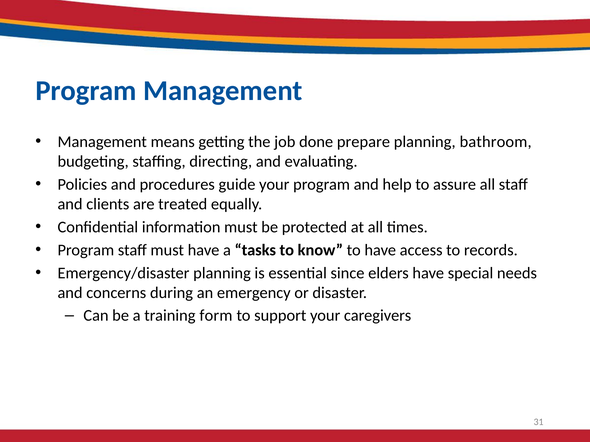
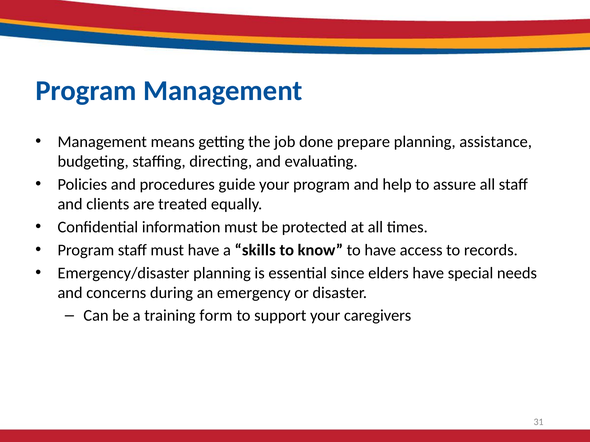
bathroom: bathroom -> assistance (496, 142)
tasks: tasks -> skills (255, 250)
